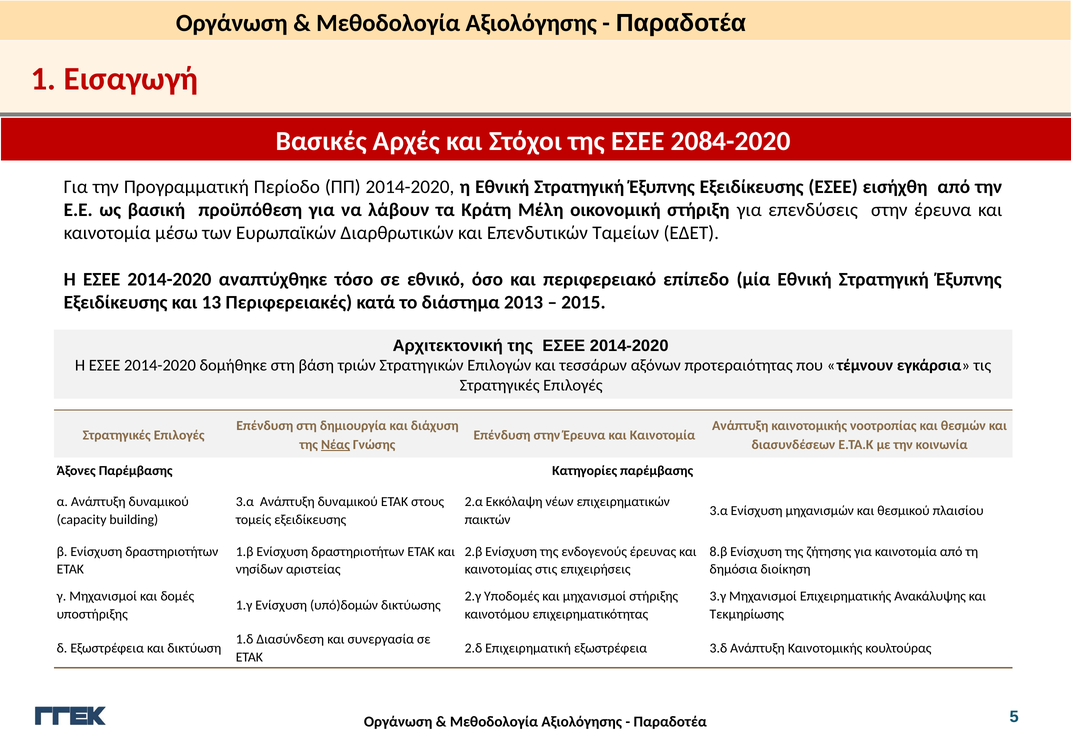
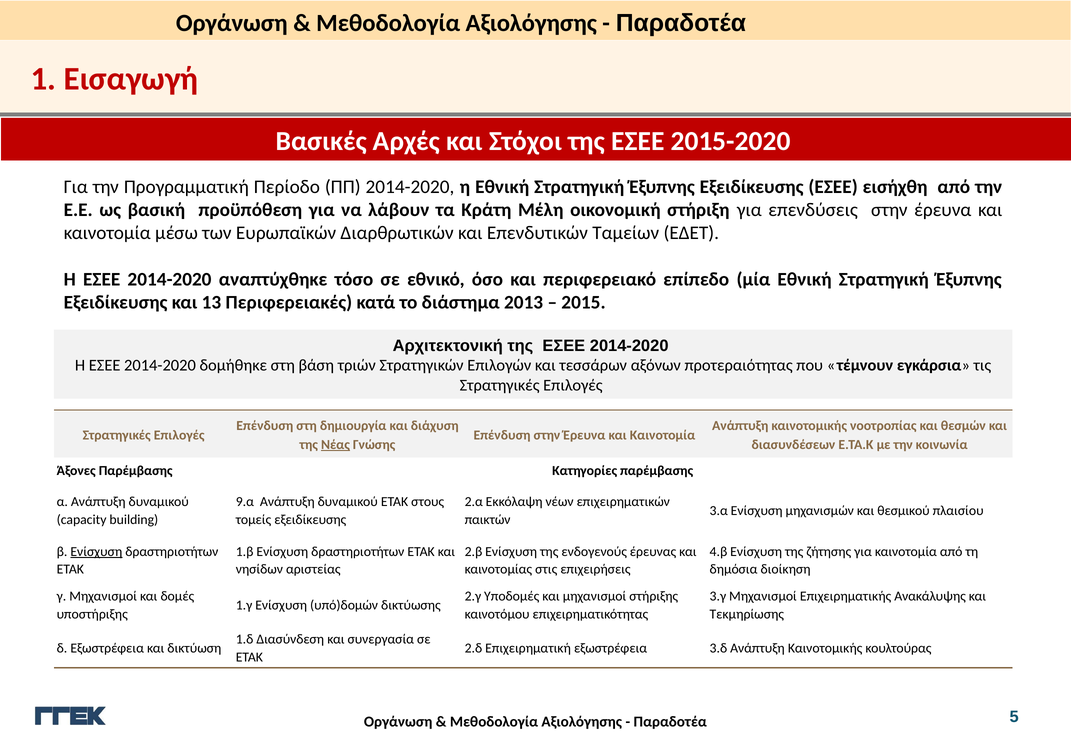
2084-2020: 2084-2020 -> 2015-2020 (731, 141)
3.α: 3.α -> 9.α (245, 502)
Ενίσχυση underline: none -> present (96, 552)
8.β: 8.β -> 4.β (718, 552)
